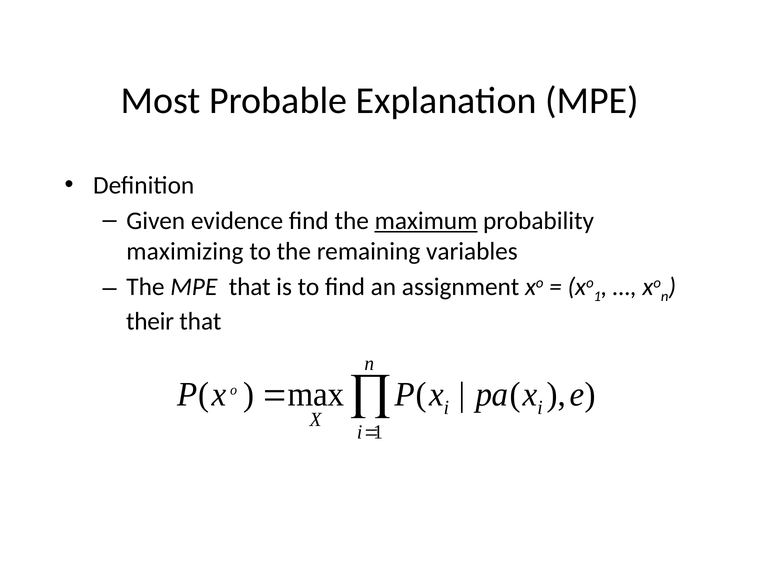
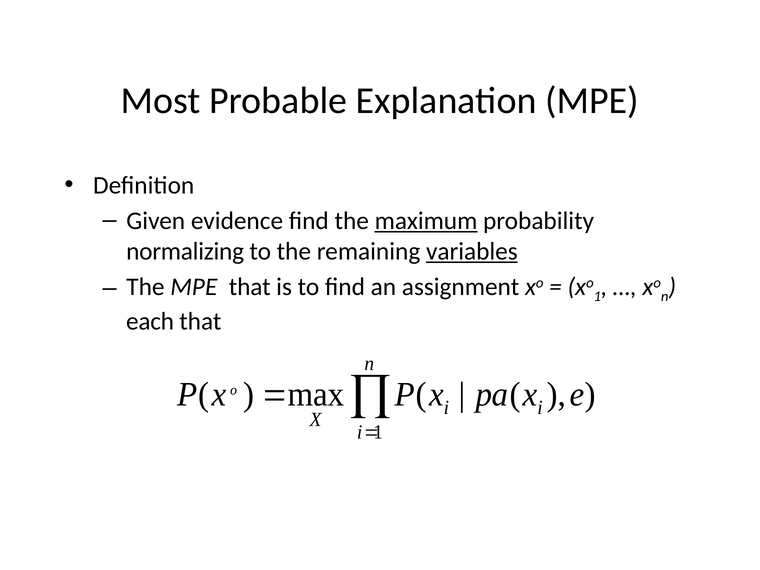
maximizing: maximizing -> normalizing (185, 251)
variables underline: none -> present (472, 251)
their: their -> each (150, 321)
